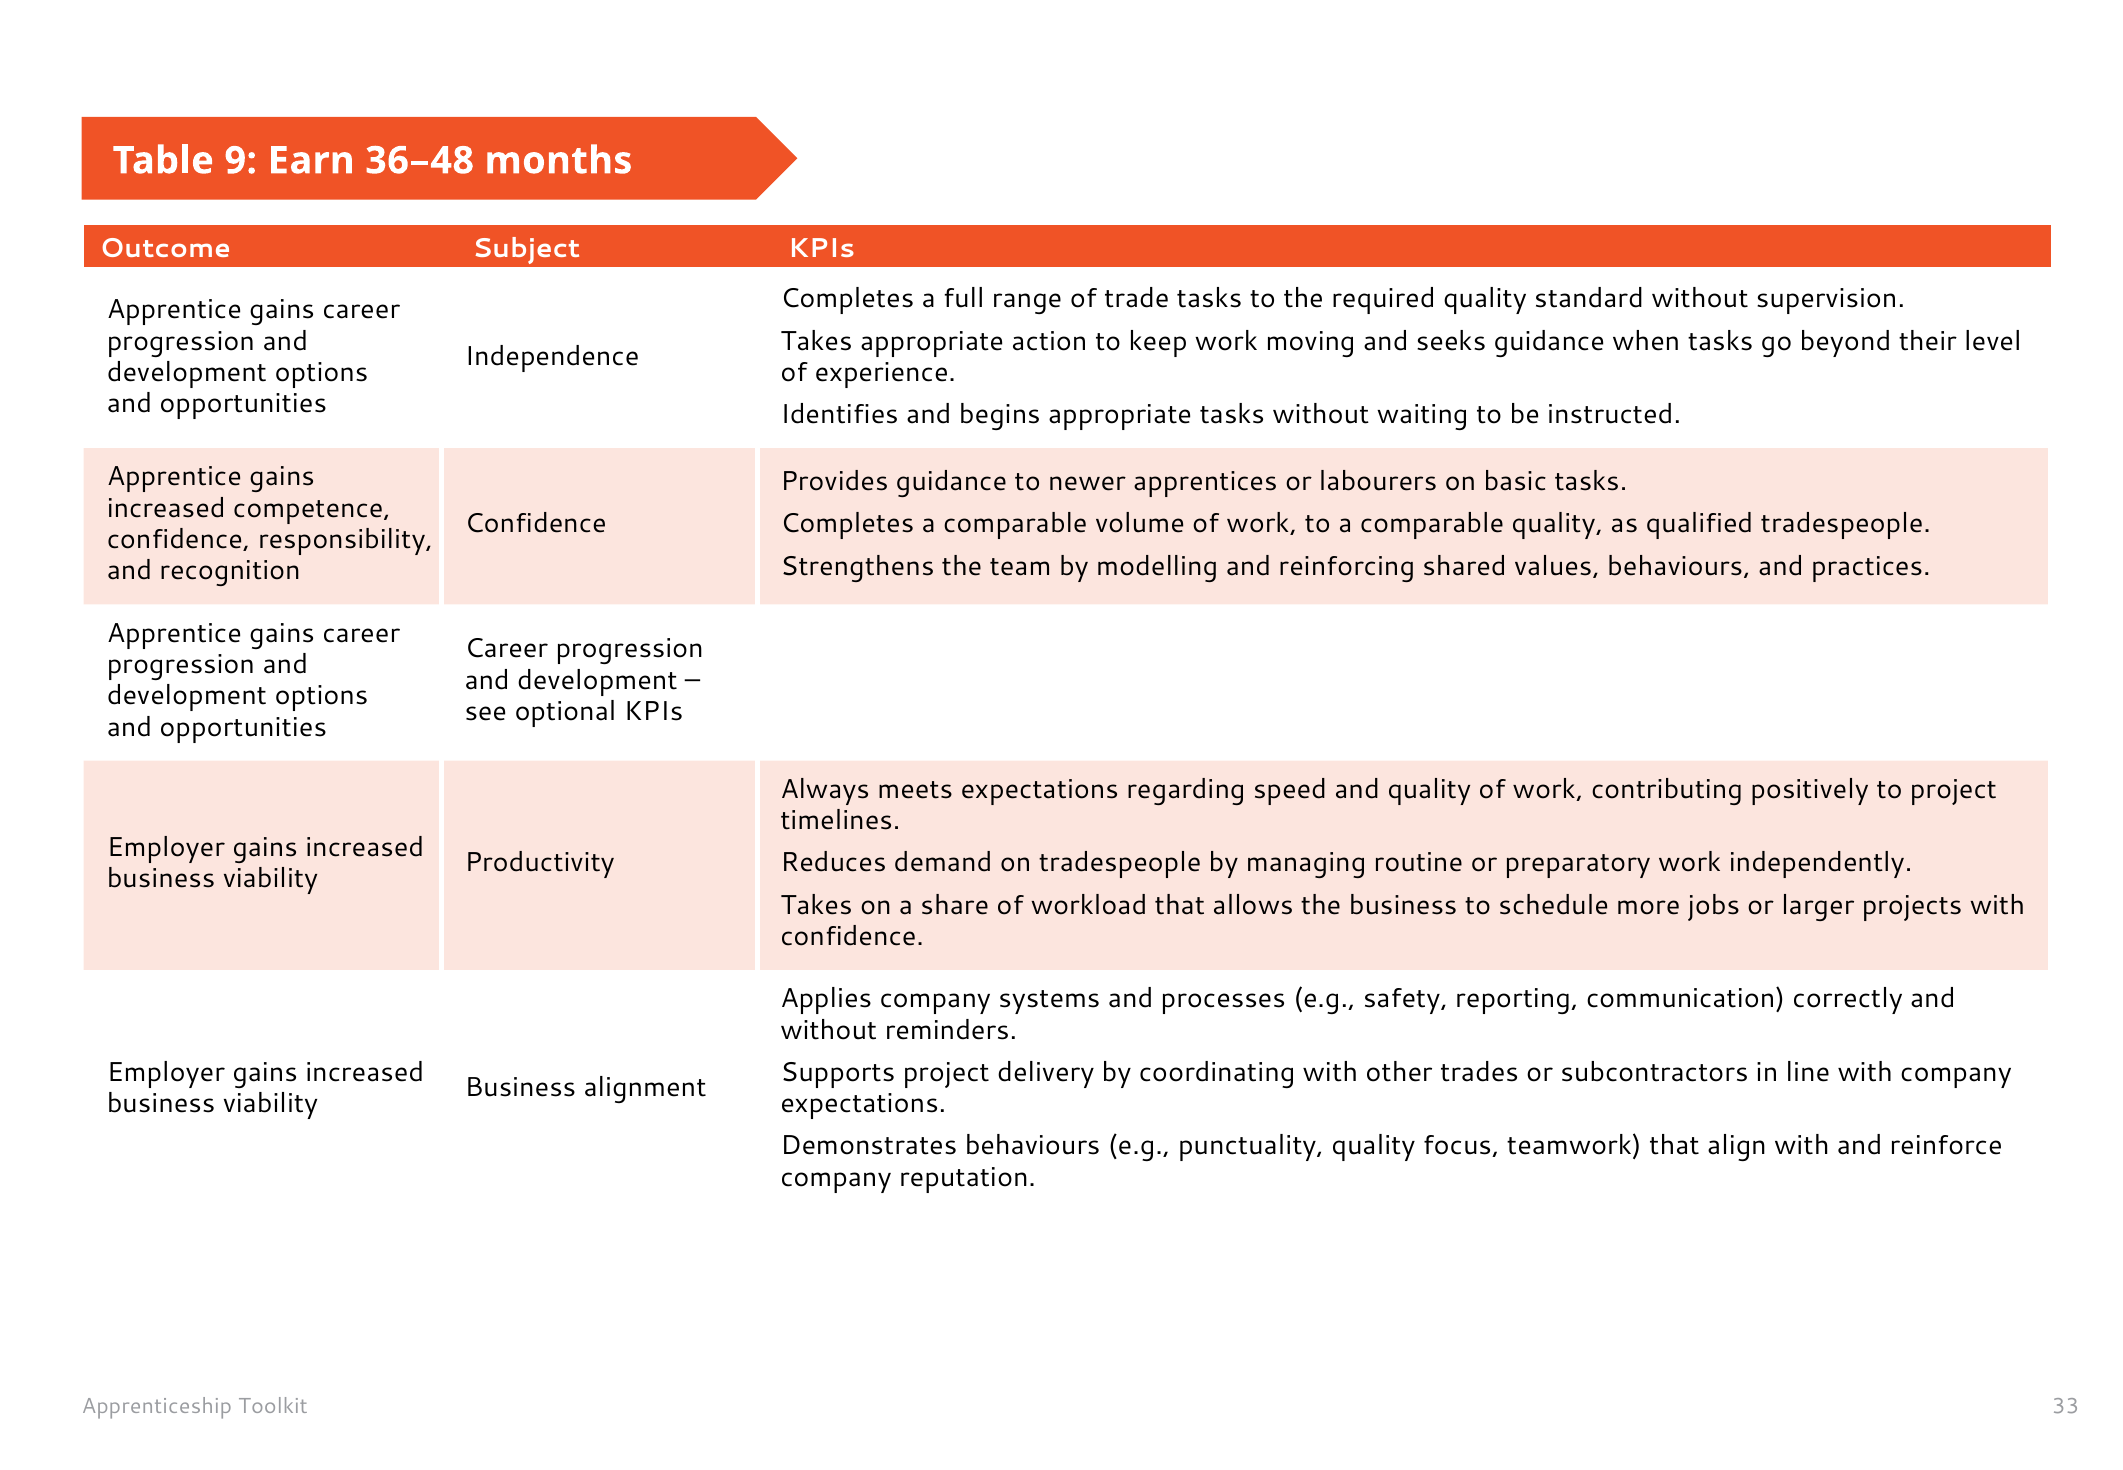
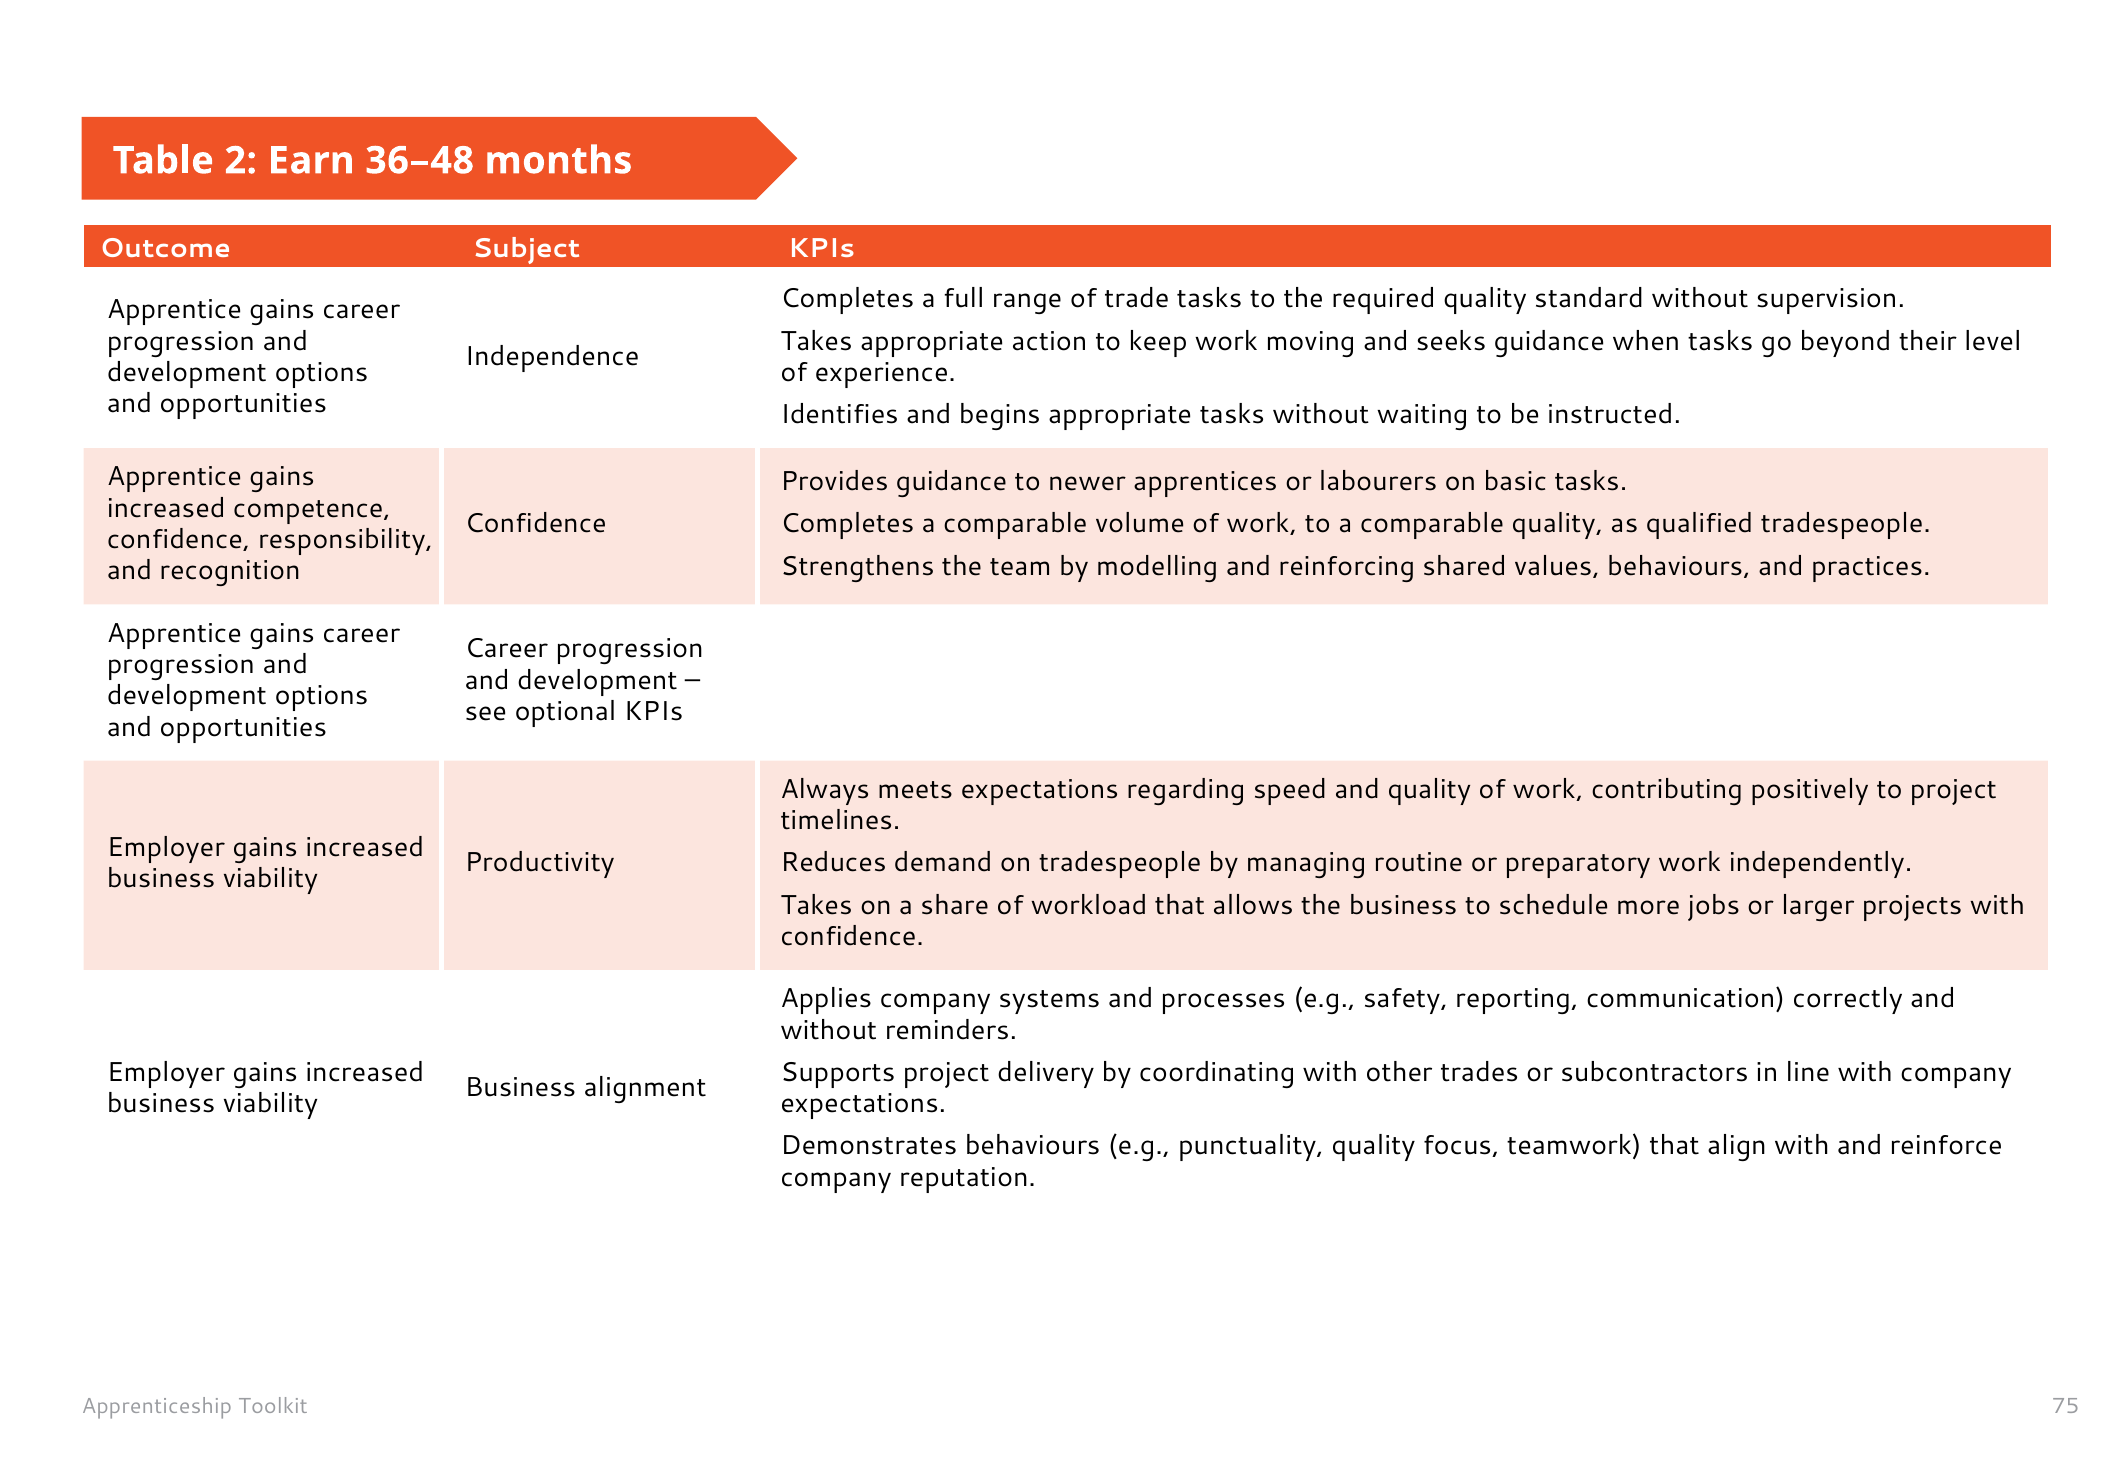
9: 9 -> 2 (241, 161)
33: 33 -> 75 (2066, 1406)
